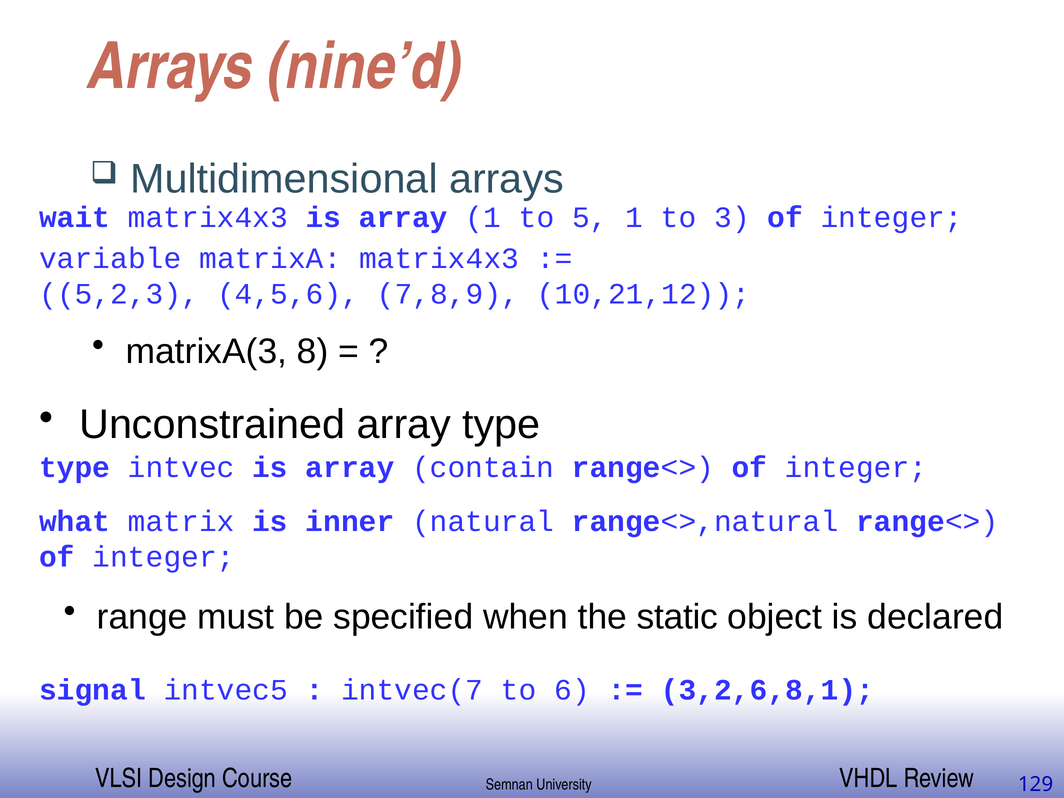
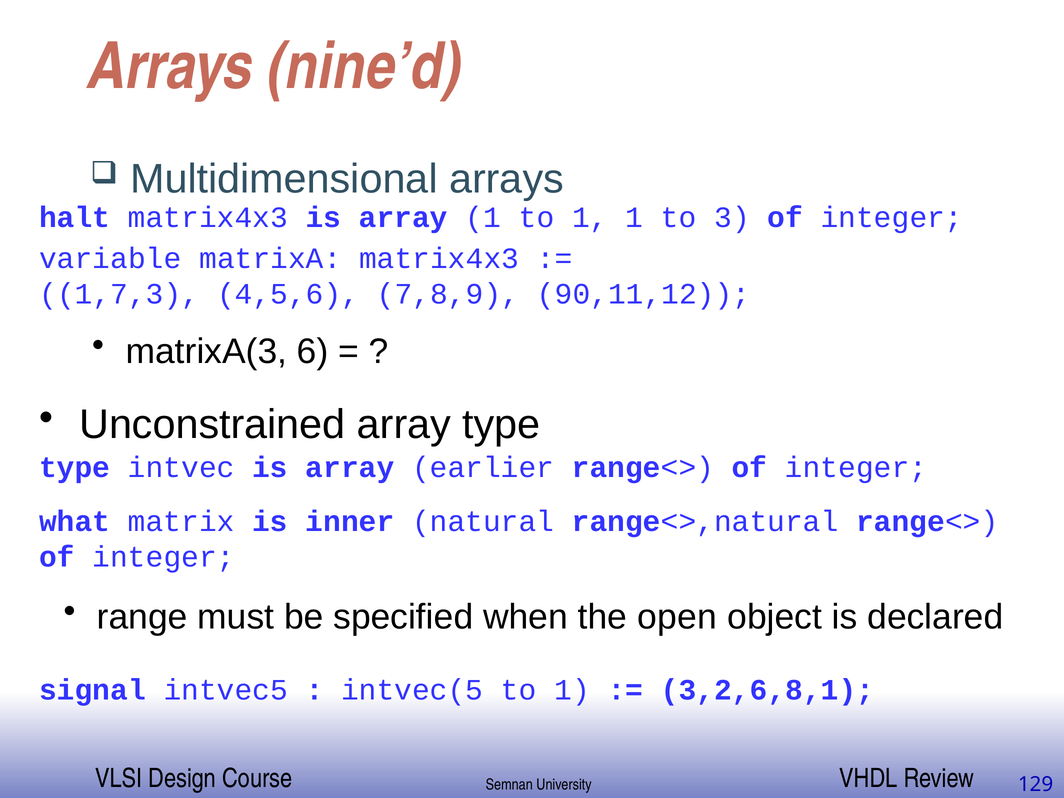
wait: wait -> halt (75, 217)
1 to 5: 5 -> 1 (590, 217)
5,2,3: 5,2,3 -> 1,7,3 (119, 294)
10,21,12: 10,21,12 -> 90,11,12 (644, 294)
8: 8 -> 6 (313, 352)
contain: contain -> earlier (483, 468)
static: static -> open (677, 617)
intvec(7: intvec(7 -> intvec(5 (412, 690)
6: 6 -> 1 (572, 690)
